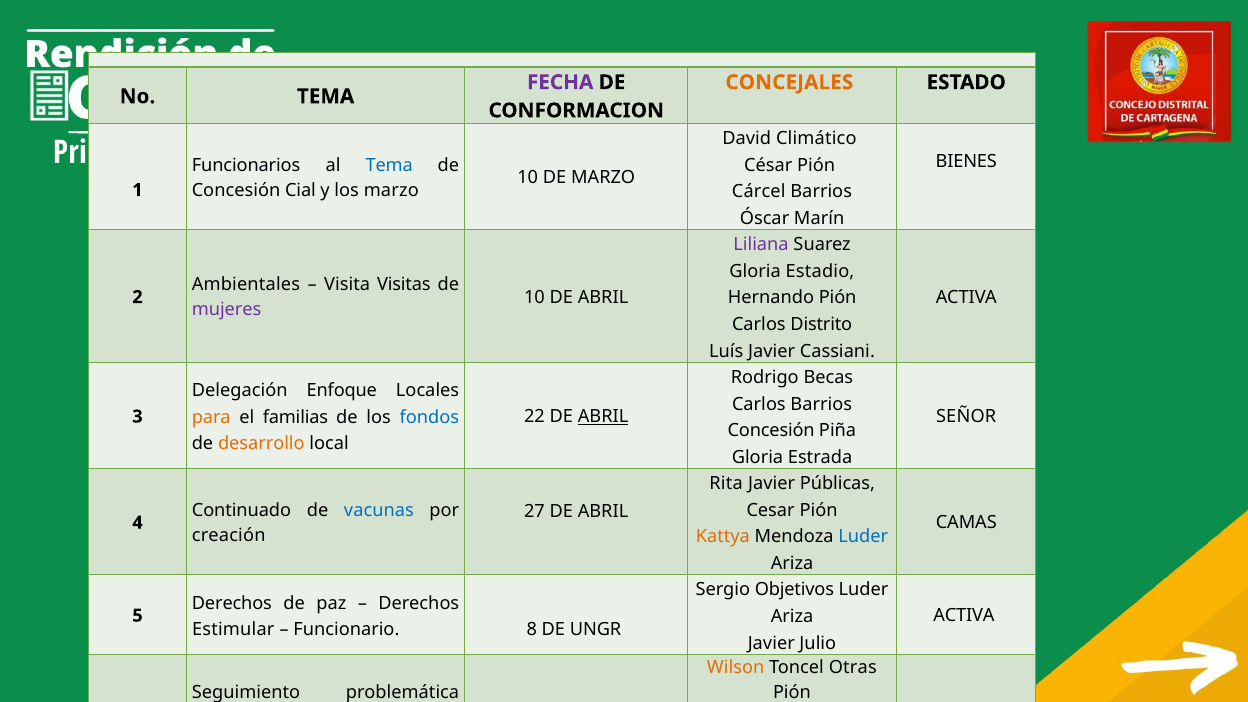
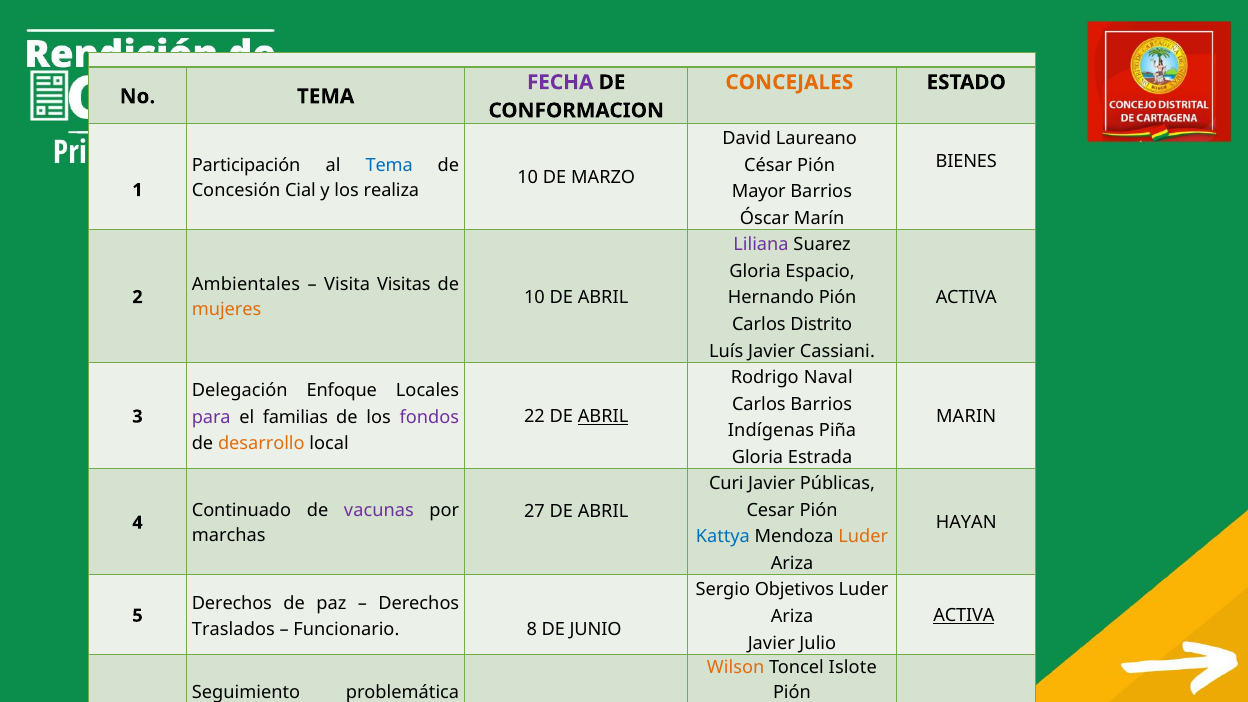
Climático: Climático -> Laureano (816, 139)
Funcionarios: Funcionarios -> Participación (246, 165)
los marzo: marzo -> realiza (391, 190)
Cárcel: Cárcel -> Mayor (759, 192)
Estadio: Estadio -> Espacio (820, 271)
mujeres colour: purple -> orange (227, 310)
Becas: Becas -> Naval (828, 378)
SEÑOR: SEÑOR -> MARIN (966, 417)
para colour: orange -> purple (211, 417)
fondos colour: blue -> purple (429, 417)
Concesión: Concesión -> Indígenas (771, 431)
Rita: Rita -> Curi (726, 484)
vacunas colour: blue -> purple (379, 510)
CAMAS: CAMAS -> HAYAN (966, 523)
creación: creación -> marchas (229, 535)
Kattya colour: orange -> blue (723, 537)
Luder colour: blue -> orange (863, 537)
ACTIVA underline: none -> present (964, 616)
Estimular: Estimular -> Traslados (233, 630)
8 DE UNGR: UNGR -> JUNIO (596, 630)
Otras: Otras -> Islote (853, 668)
